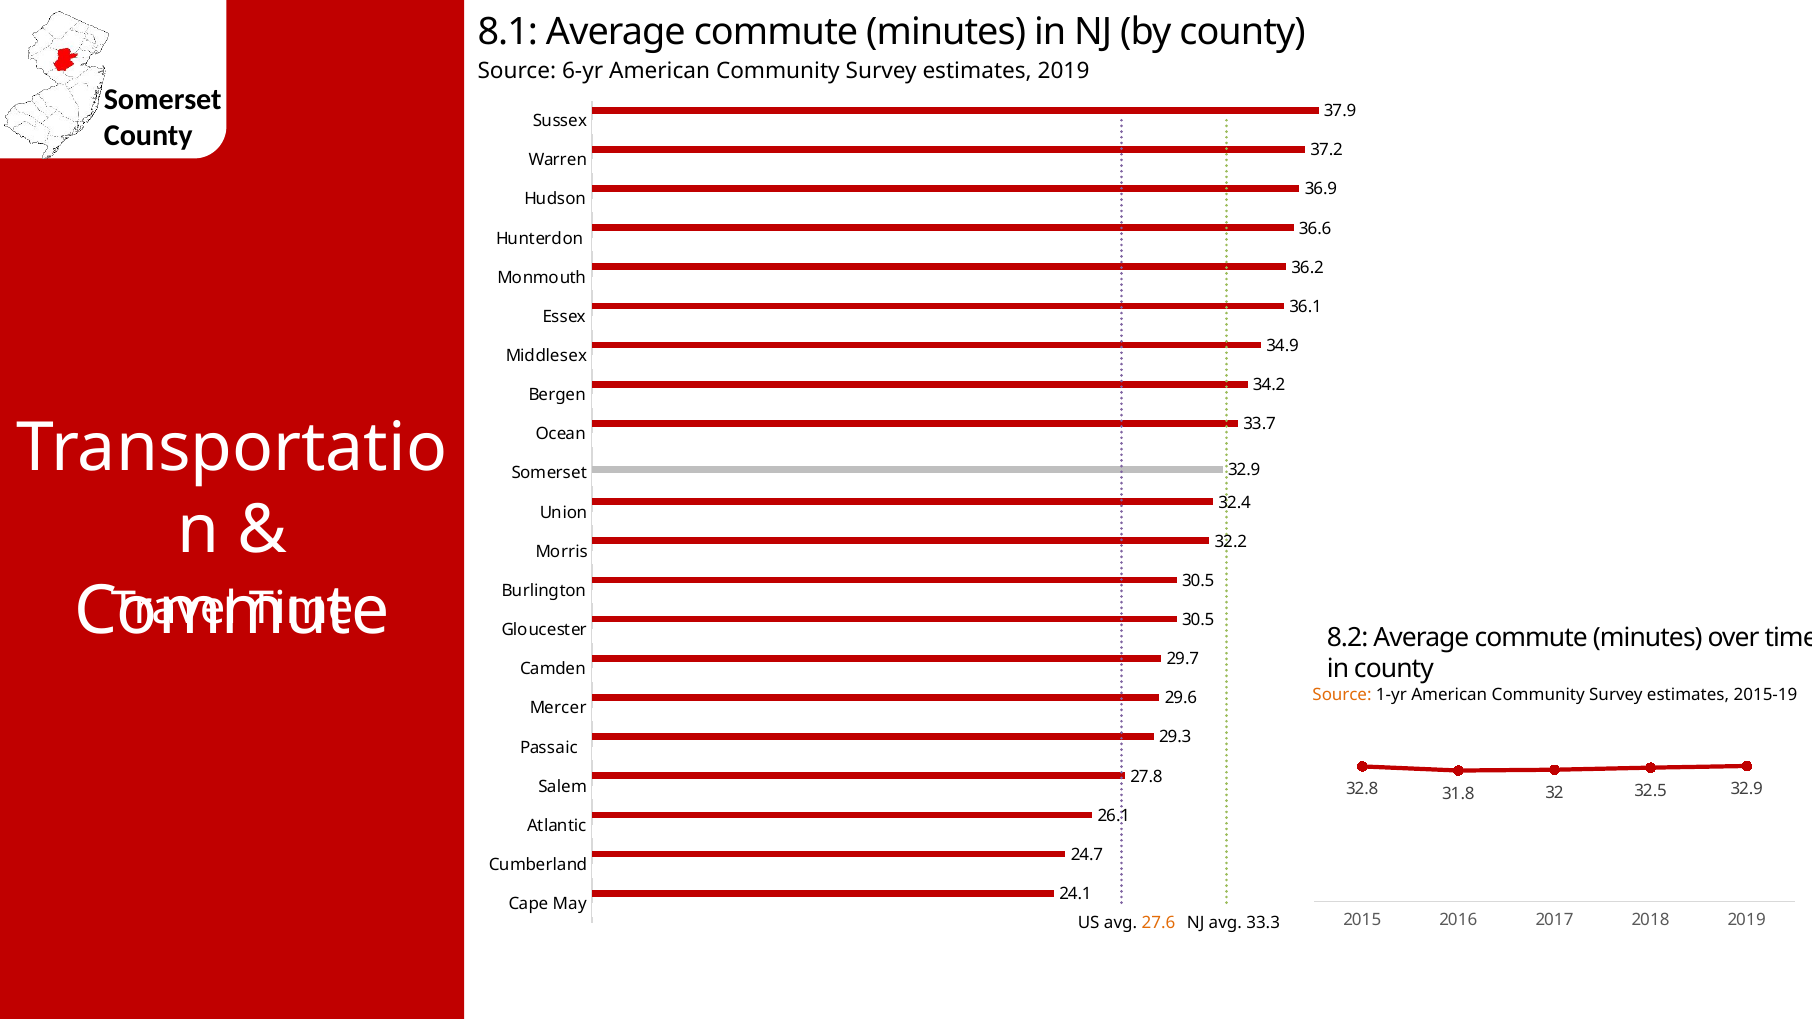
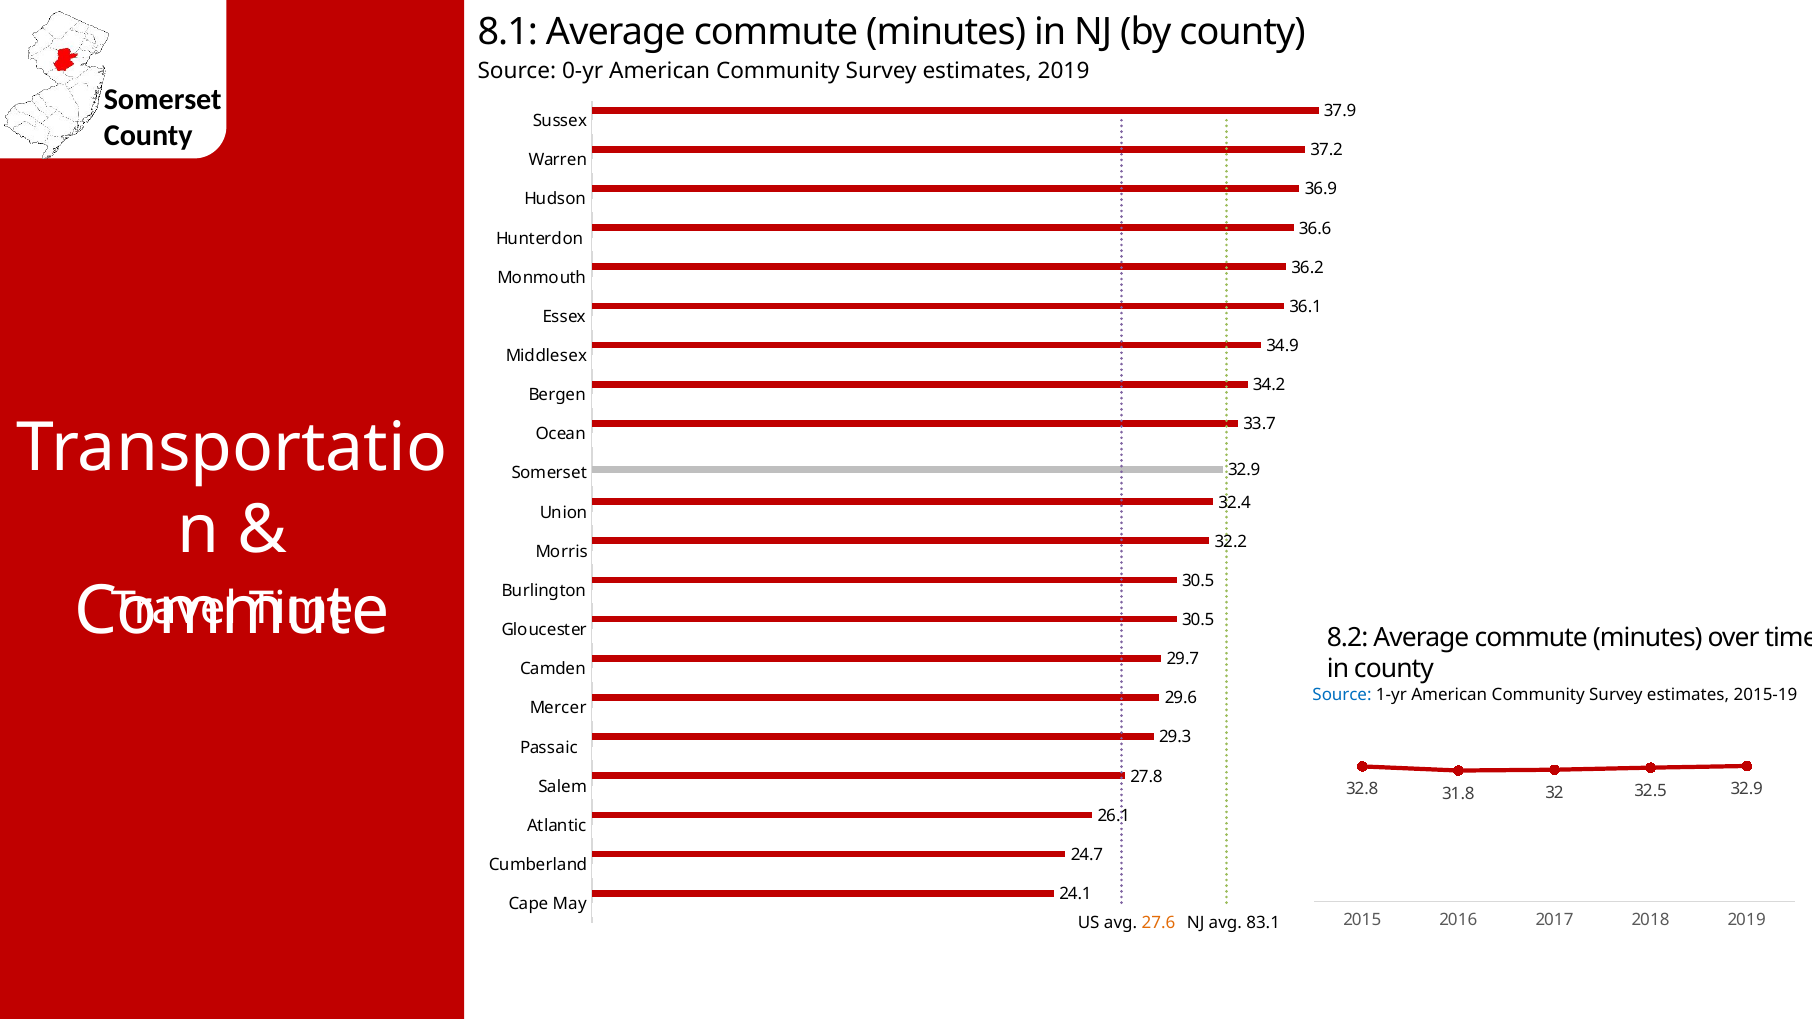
6-yr: 6-yr -> 0-yr (583, 71)
Source colour: orange -> blue (1342, 695)
33.3: 33.3 -> 83.1 (1263, 923)
